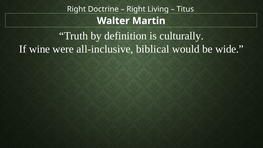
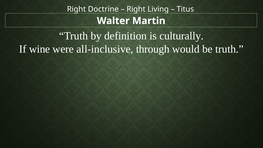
biblical: biblical -> through (153, 49)
be wide: wide -> truth (229, 49)
